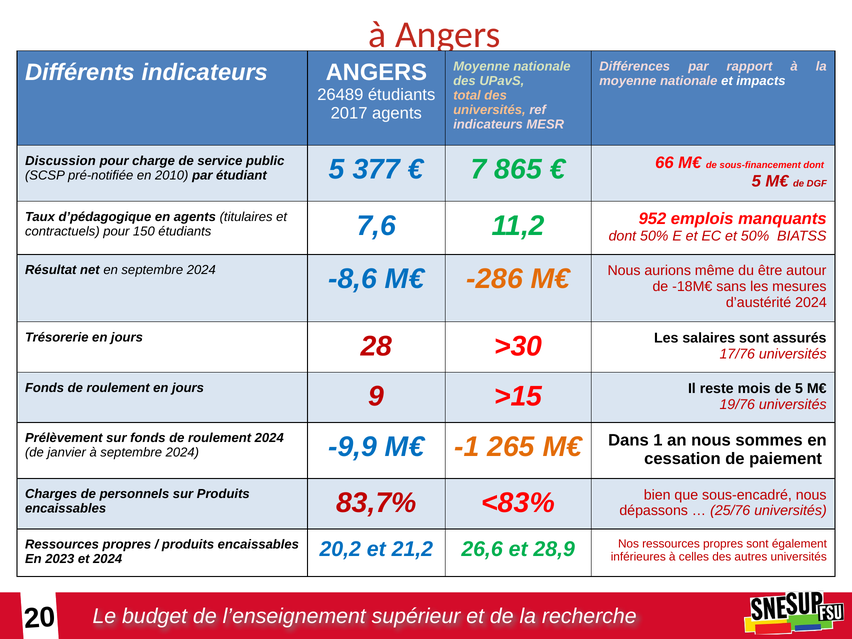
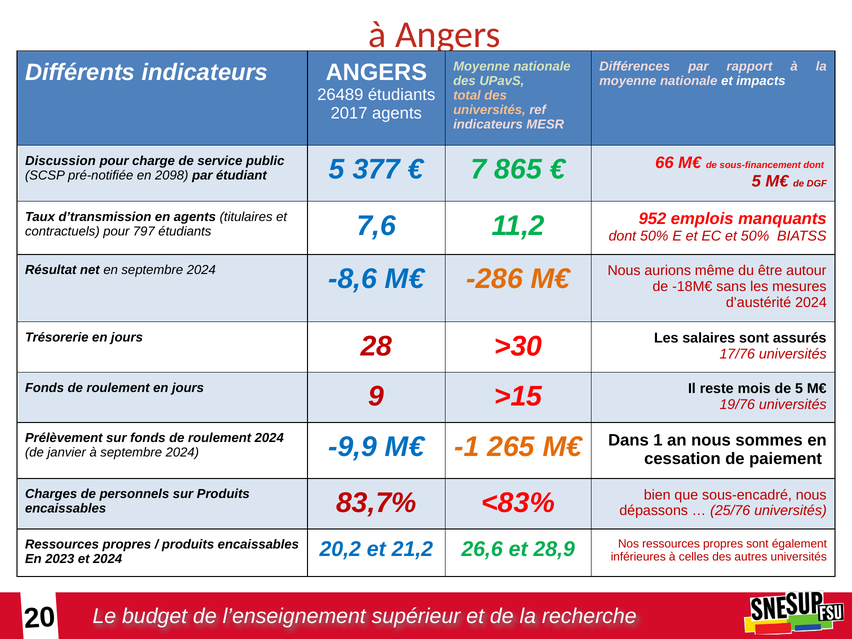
2010: 2010 -> 2098 (172, 175)
d’pédagogique: d’pédagogique -> d’transmission (105, 217)
150: 150 -> 797 (144, 231)
